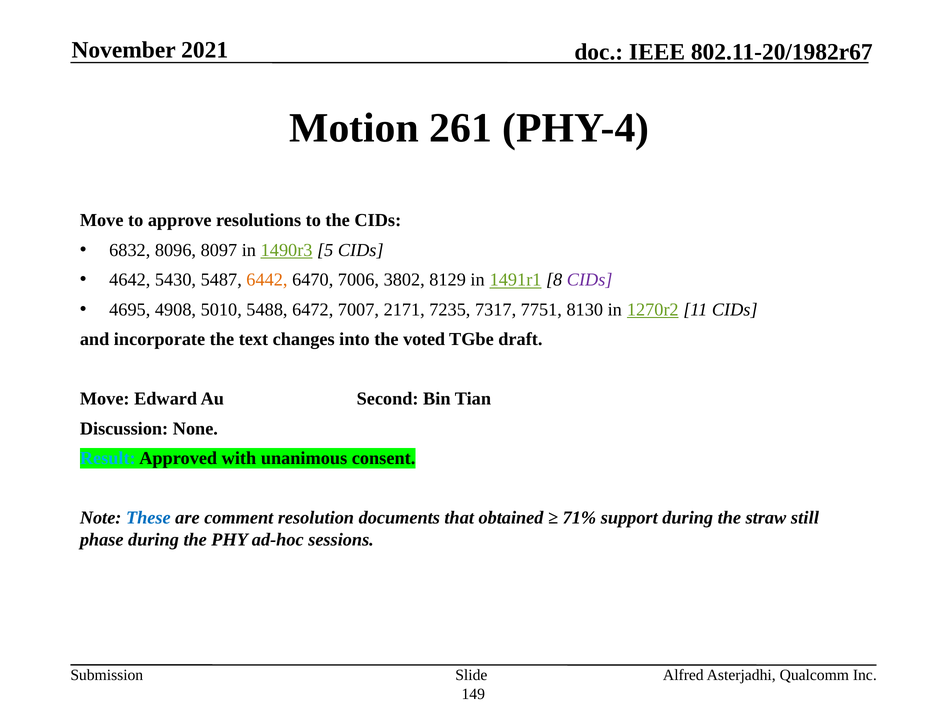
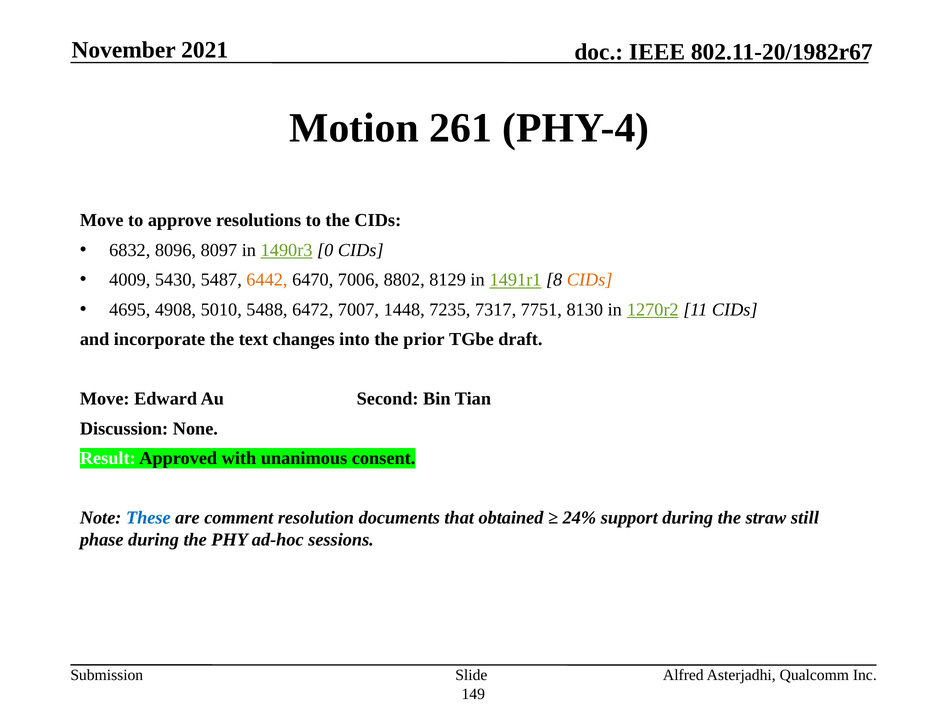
5: 5 -> 0 (325, 250)
4642: 4642 -> 4009 (130, 280)
3802: 3802 -> 8802 (404, 280)
CIDs colour: purple -> orange (590, 280)
2171: 2171 -> 1448 (404, 310)
voted: voted -> prior (424, 339)
Result colour: light blue -> white (108, 458)
71%: 71% -> 24% (579, 518)
